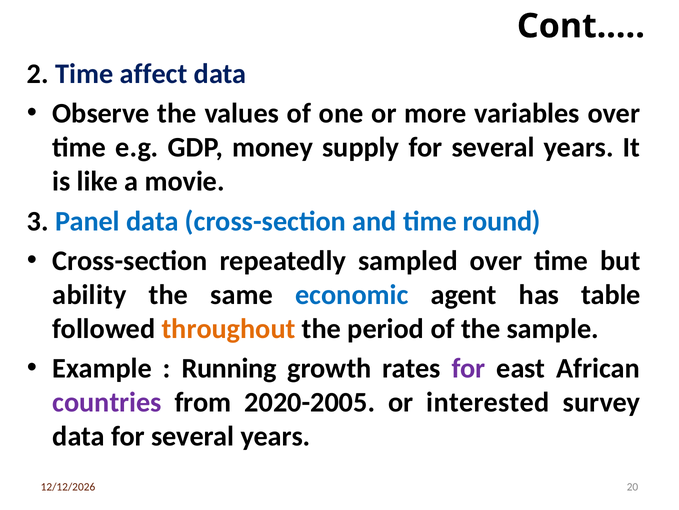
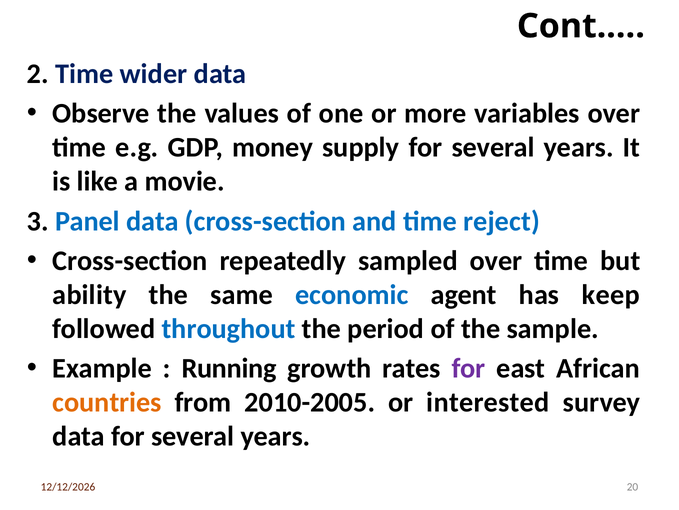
affect: affect -> wider (154, 74)
round: round -> reject (502, 221)
table: table -> keep (611, 294)
throughout colour: orange -> blue (229, 328)
countries colour: purple -> orange (107, 402)
2020-2005: 2020-2005 -> 2010-2005 (310, 402)
